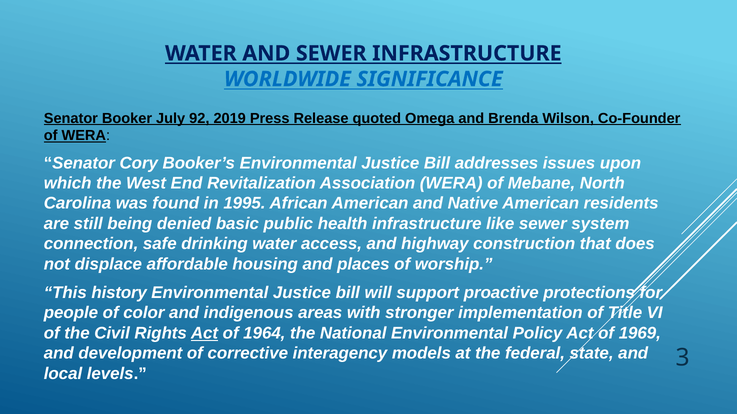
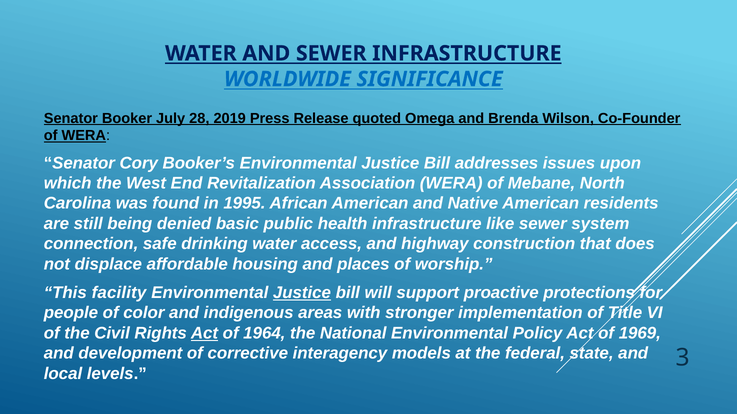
92: 92 -> 28 (199, 118)
history: history -> facility (119, 293)
Justice underline: none -> present (302, 293)
